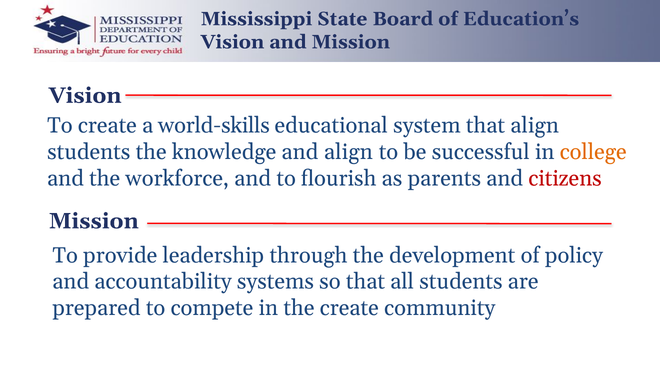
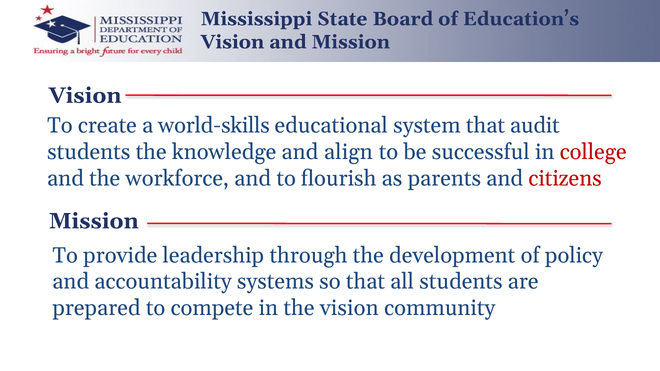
that align: align -> audit (535, 126)
college colour: orange -> red (593, 152)
the create: create -> vision (349, 308)
